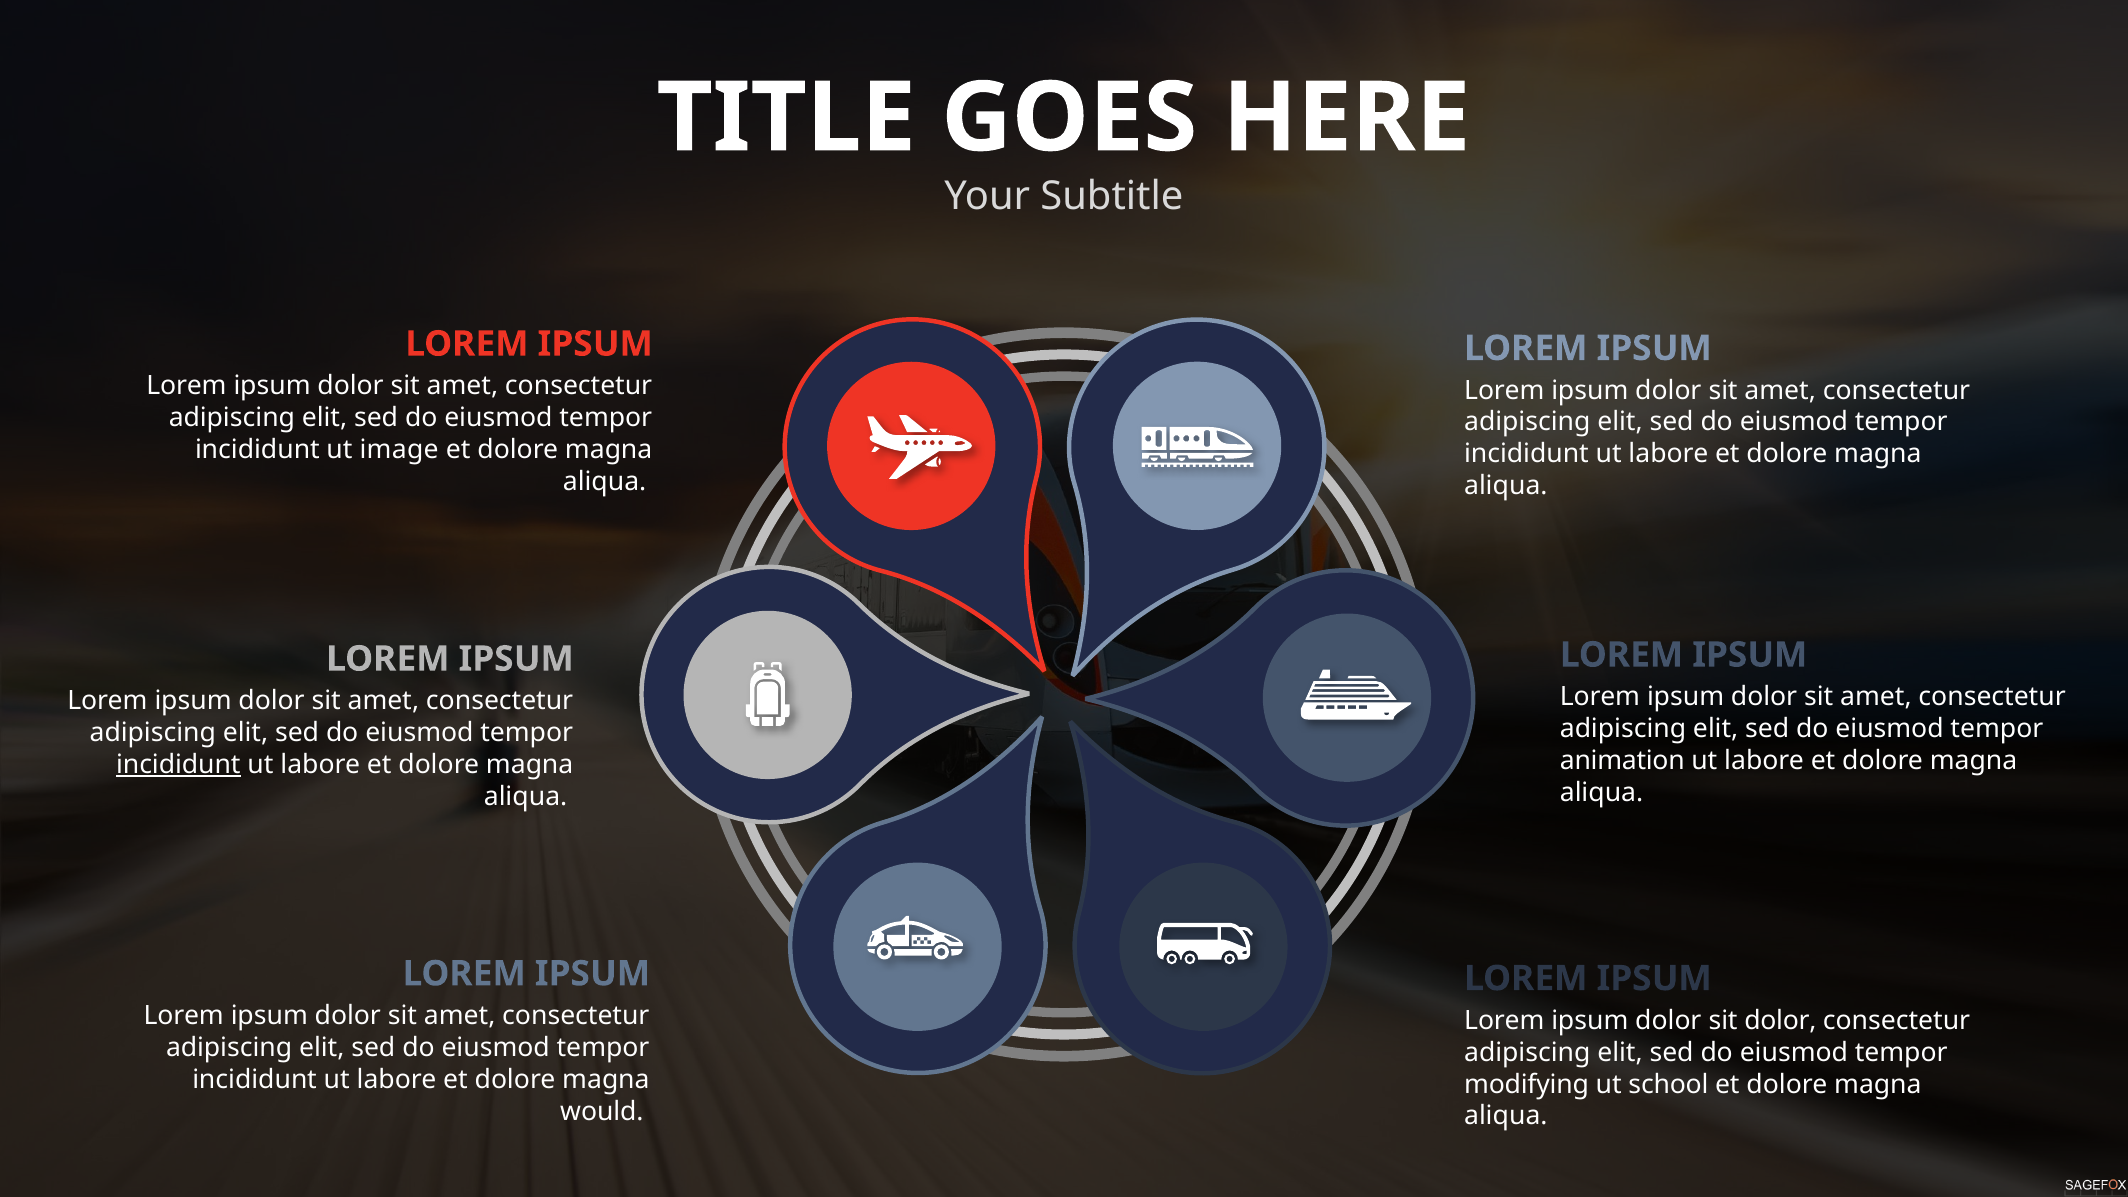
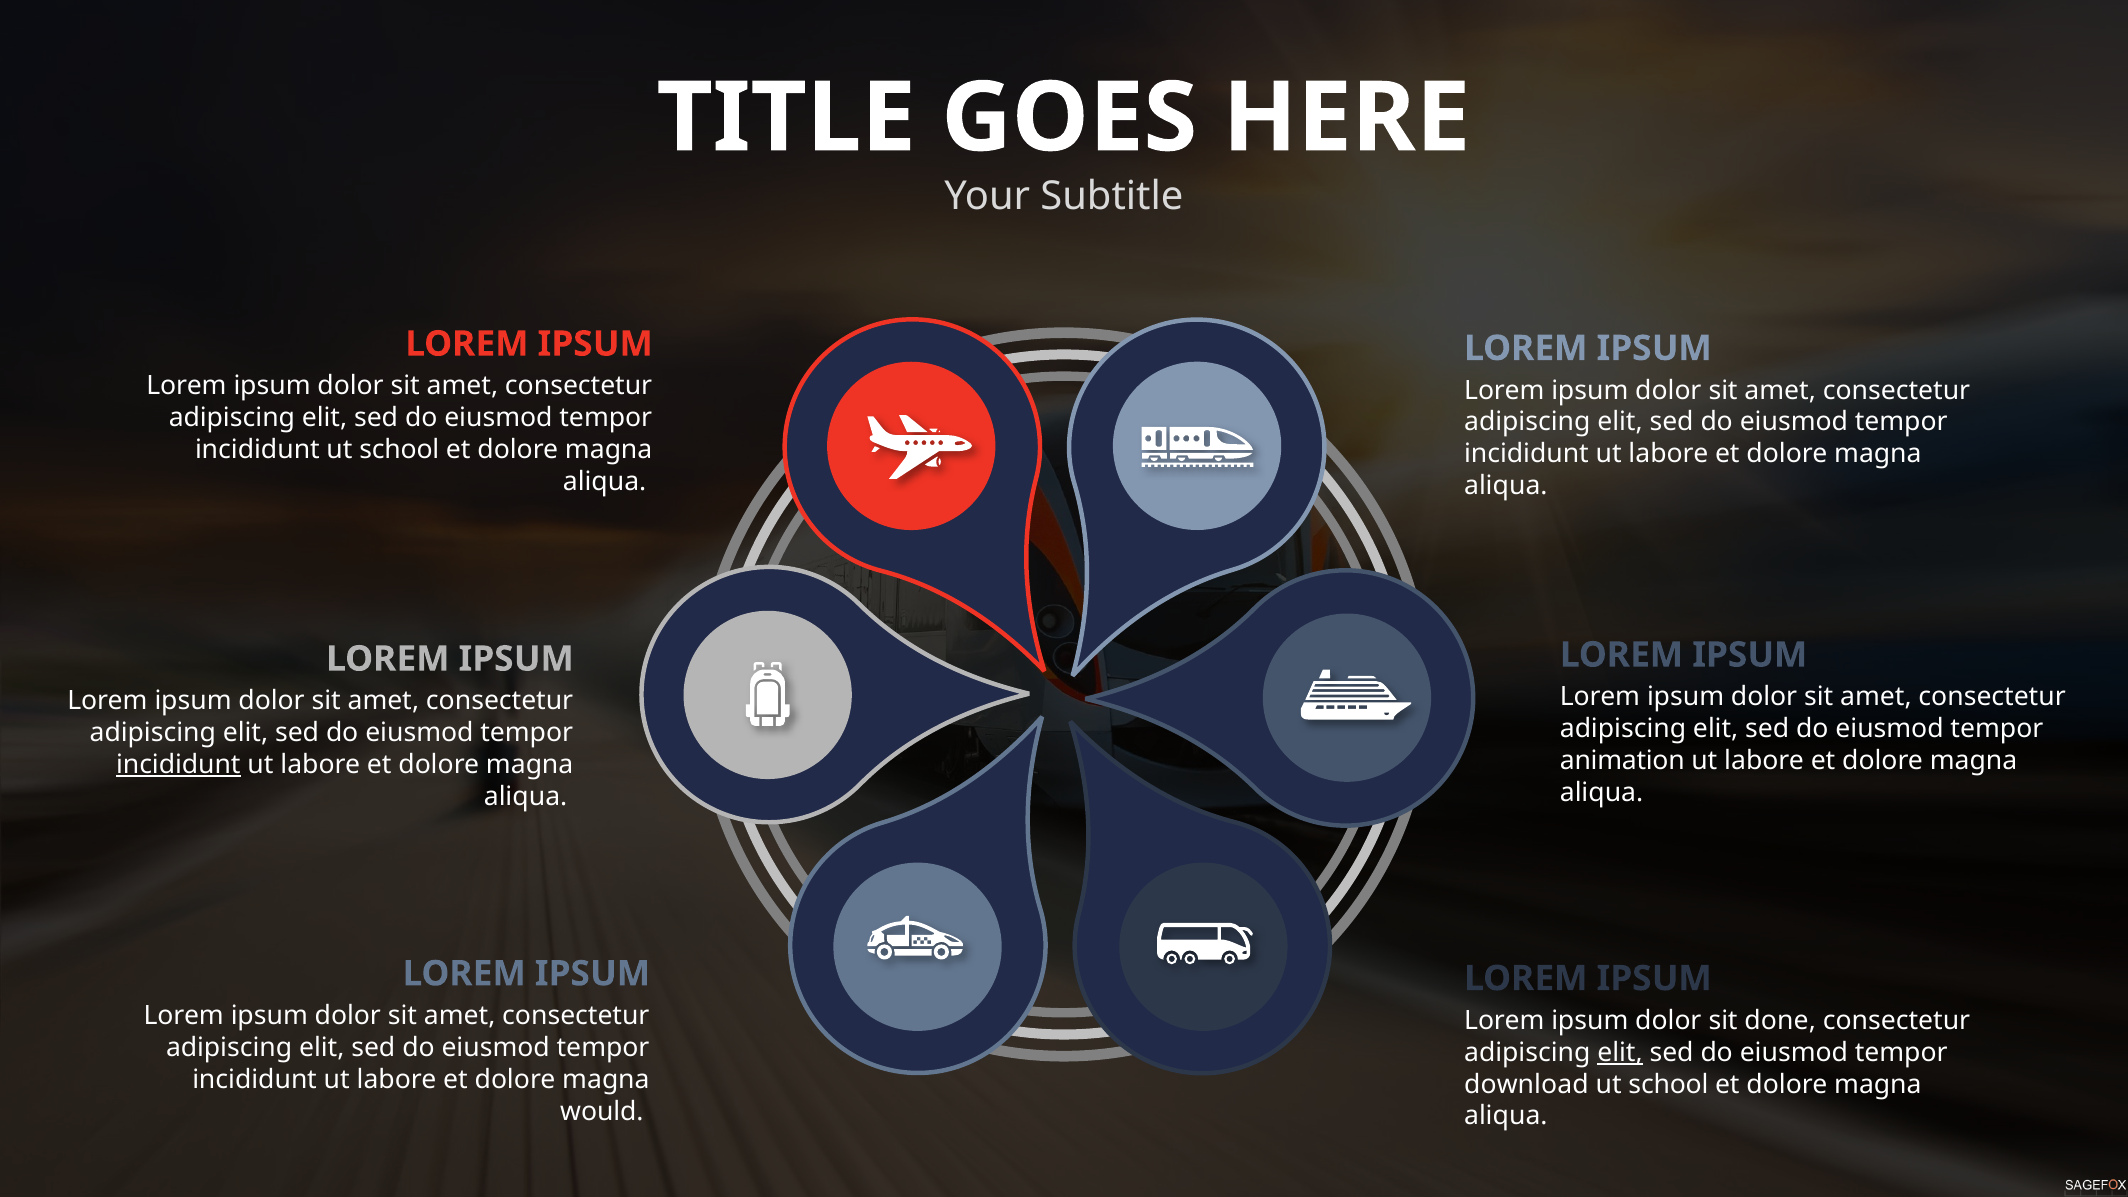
incididunt ut image: image -> school (399, 450)
sit dolor: dolor -> done (1780, 1020)
elit underline: none -> present (1620, 1052)
modifying: modifying -> download (1526, 1084)
